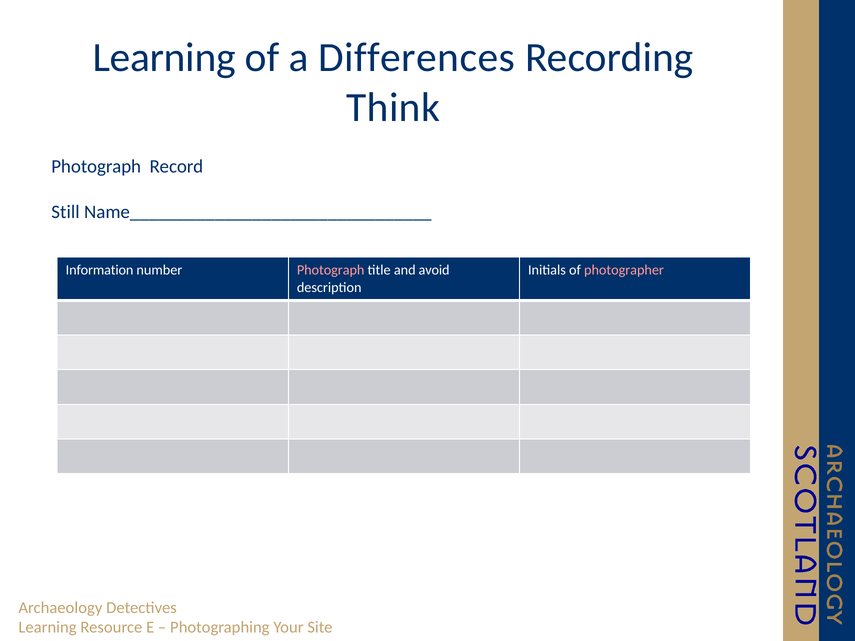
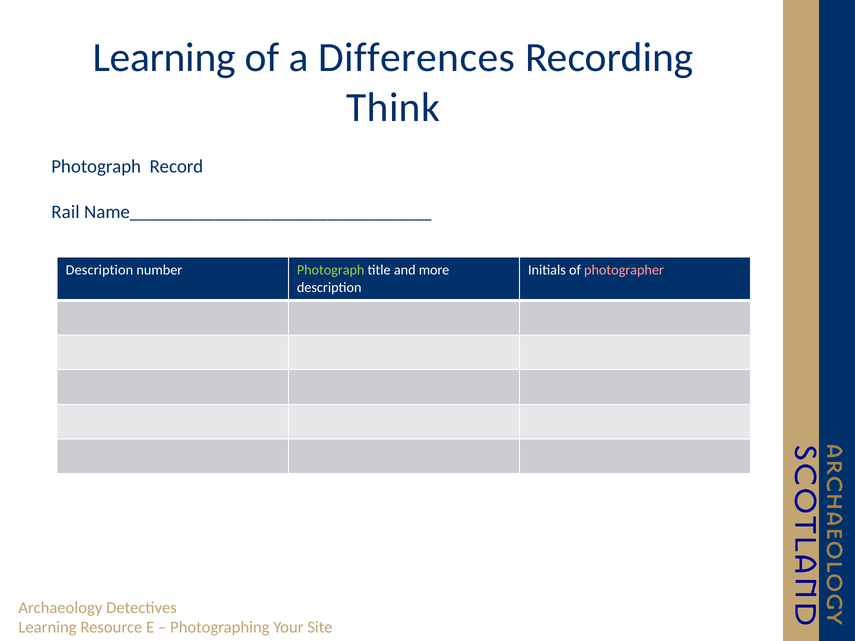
Still: Still -> Rail (65, 212)
Information: Information -> Description (99, 270)
Photograph colour: pink -> light green (331, 270)
avoid: avoid -> more (434, 270)
